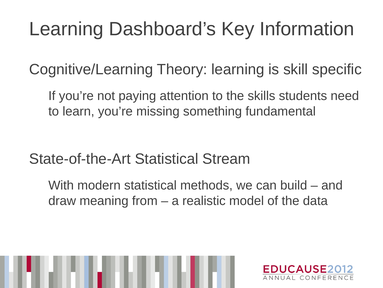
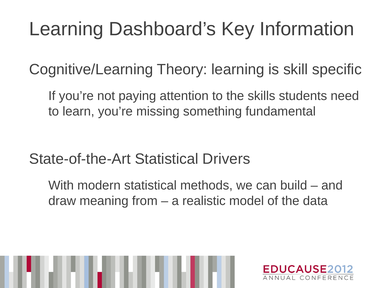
Stream: Stream -> Drivers (226, 159)
